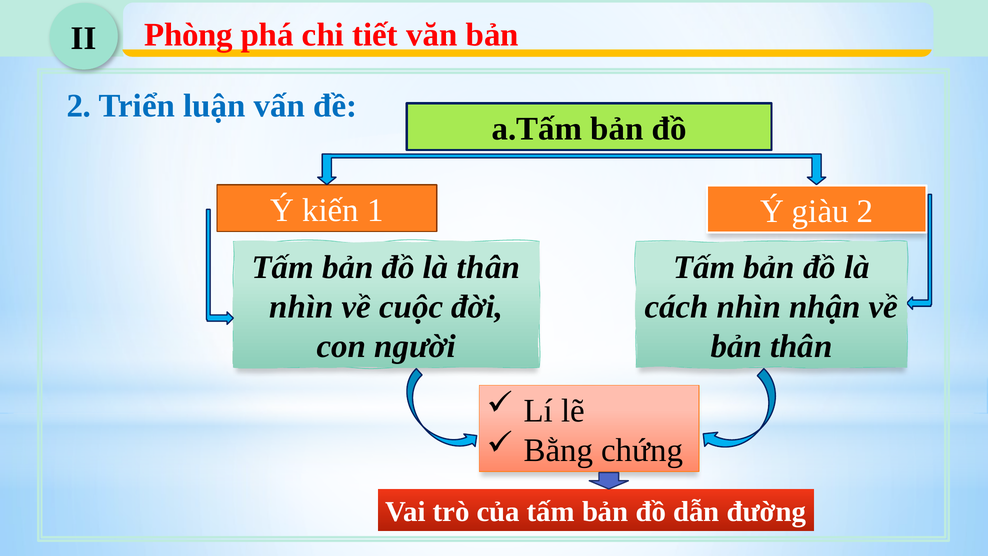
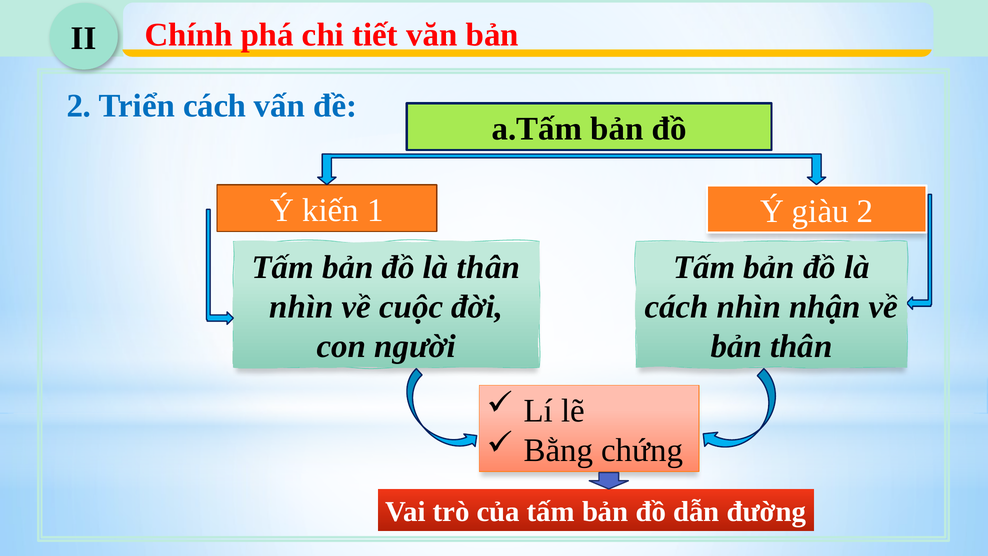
Phòng: Phòng -> Chính (188, 35)
Triển luận: luận -> cách (215, 106)
